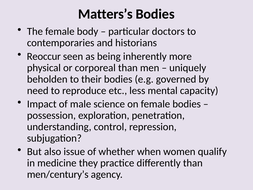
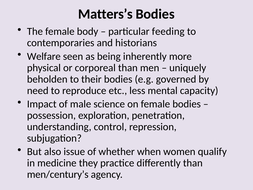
doctors: doctors -> feeding (168, 31)
Reoccur: Reoccur -> Welfare (44, 56)
